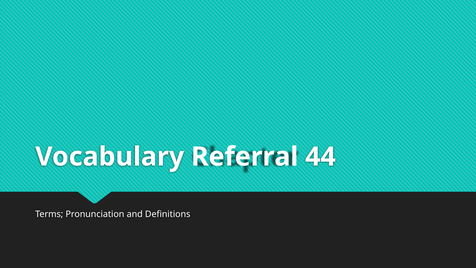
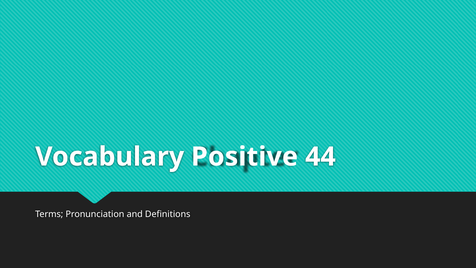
Referral: Referral -> Positive (245, 157)
